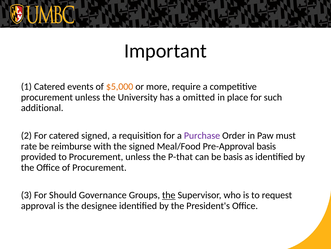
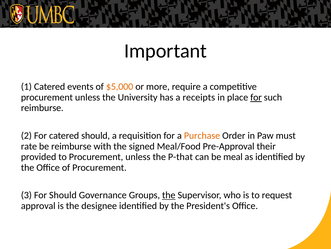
omitted: omitted -> receipts (199, 97)
for underline: none -> present (256, 97)
additional: additional -> reimburse (42, 108)
catered signed: signed -> should (96, 135)
Purchase colour: purple -> orange (202, 135)
Pre-Approval basis: basis -> their (266, 146)
be basis: basis -> meal (233, 156)
